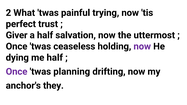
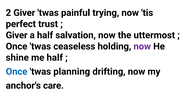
2 What: What -> Giver (24, 13)
dying: dying -> shine (17, 58)
Once colour: purple -> blue (17, 72)
they: they -> care (53, 86)
